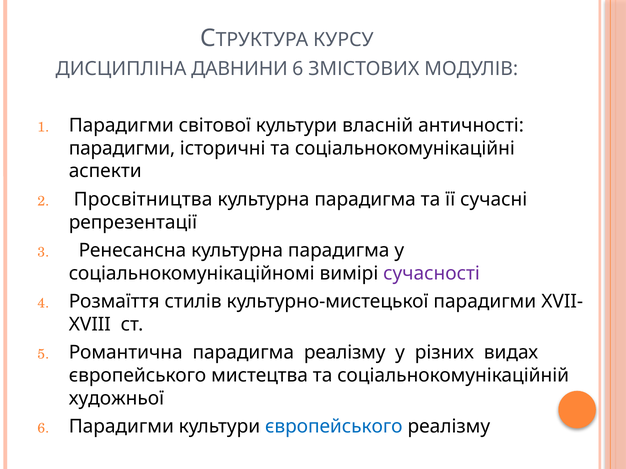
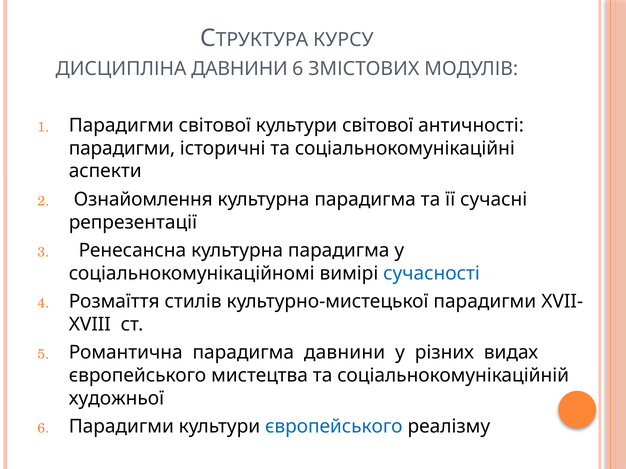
культури власній: власній -> світової (378, 125)
Просвітництва: Просвітництва -> Ознайомлення (143, 200)
сучасності colour: purple -> blue (432, 274)
парадигма реалізму: реалізму -> давнини (345, 353)
